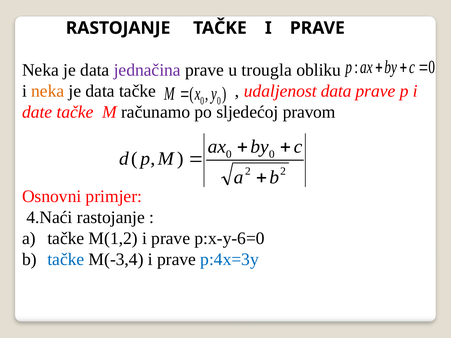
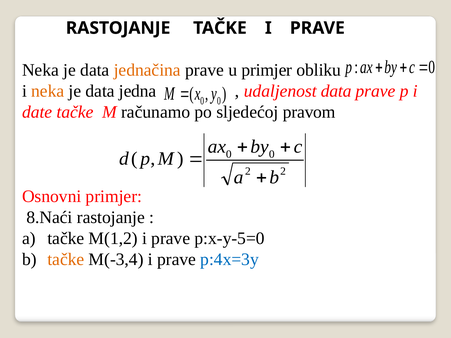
jednačina colour: purple -> orange (147, 70)
u trougla: trougla -> primjer (267, 70)
data tačke: tačke -> jedna (138, 91)
4.Naći: 4.Naći -> 8.Naći (49, 218)
p:x-y-6=0: p:x-y-6=0 -> p:x-y-5=0 (230, 239)
tačke colour: blue -> orange (66, 260)
